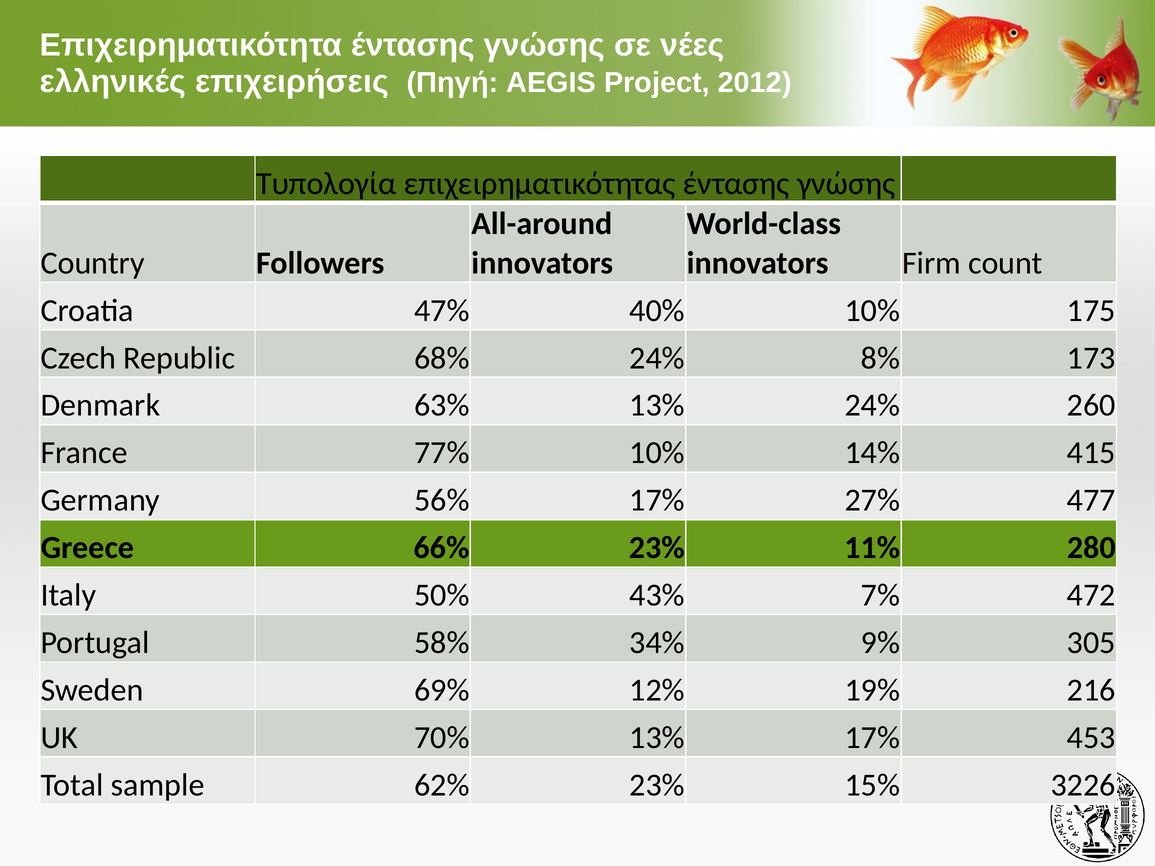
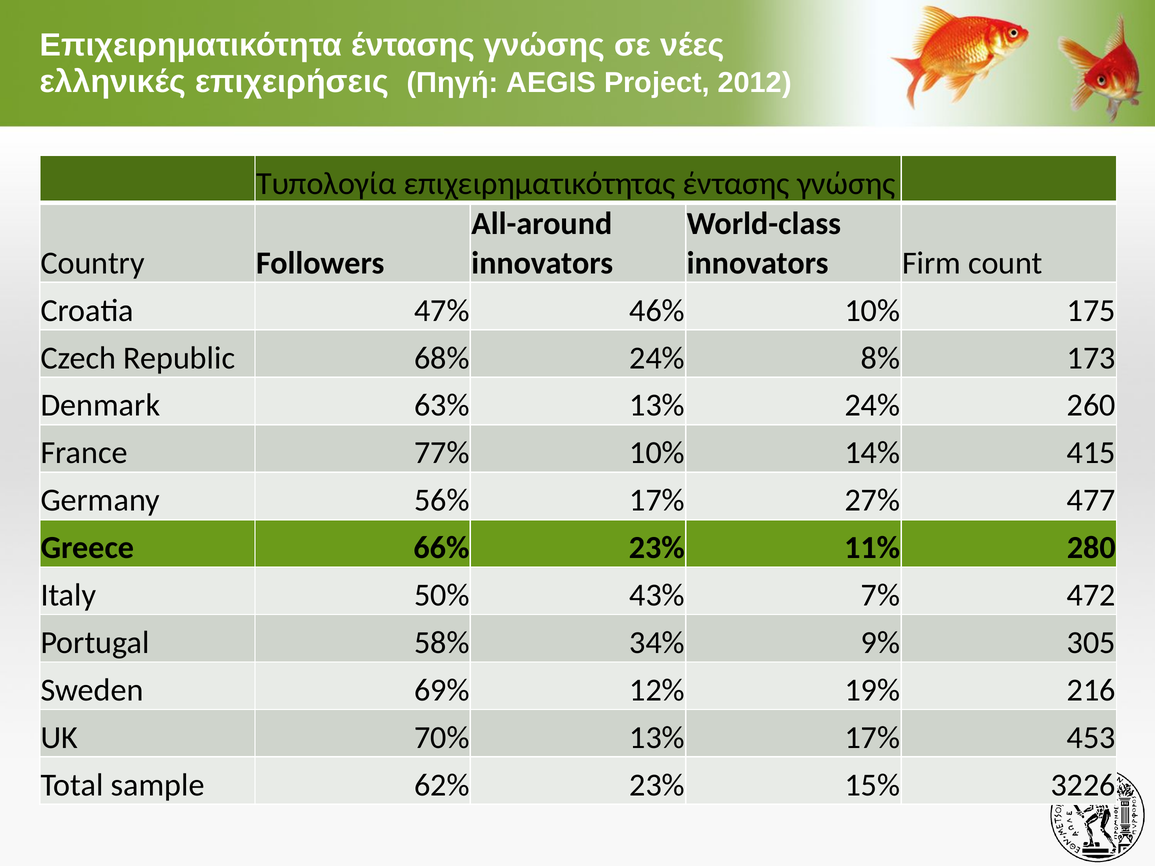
40%: 40% -> 46% (657, 311)
